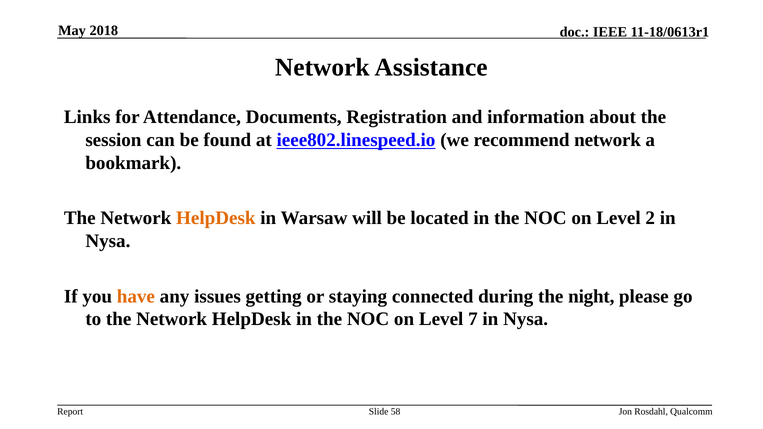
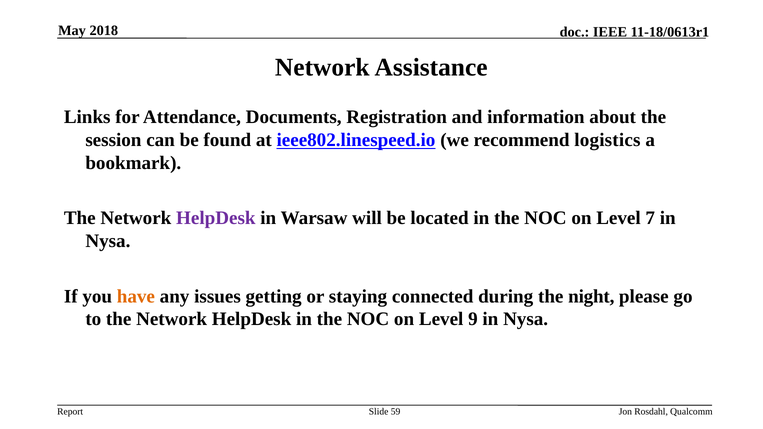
recommend network: network -> logistics (607, 140)
HelpDesk colour: orange -> purple (216, 218)
2: 2 -> 7 (650, 218)
7: 7 -> 9 (473, 319)
58: 58 -> 59 (396, 412)
